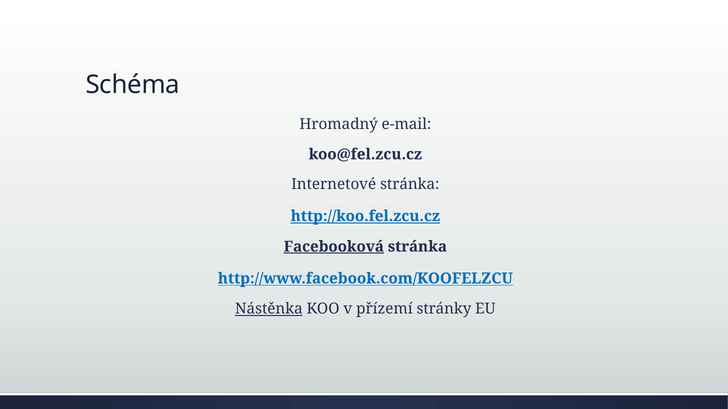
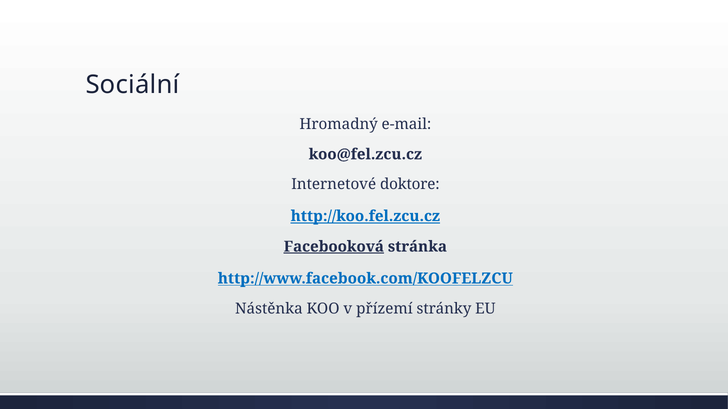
Schéma: Schéma -> Sociální (133, 85)
Internetové stránka: stránka -> doktore (410, 185)
Nástěnka underline: present -> none (269, 309)
